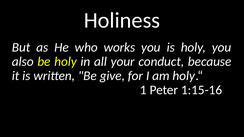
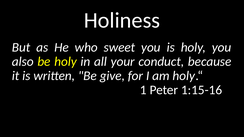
works: works -> sweet (119, 47)
